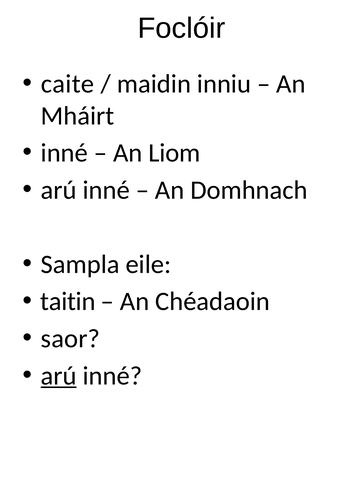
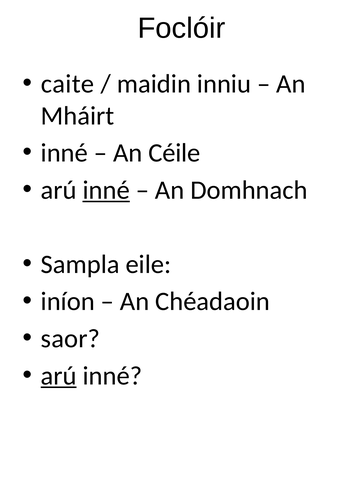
Liom: Liom -> Céile (174, 153)
inné underline: none -> present (106, 190)
taitin: taitin -> iníon (68, 302)
